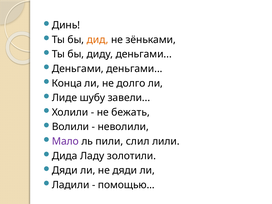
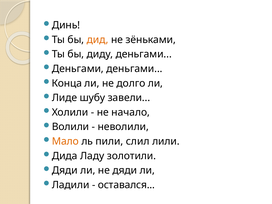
бежать: бежать -> начало (131, 112)
Мало colour: purple -> orange (65, 141)
помощью: помощью -> оставался (126, 185)
